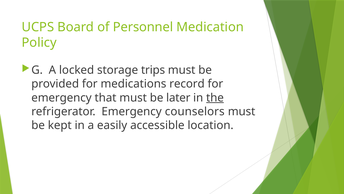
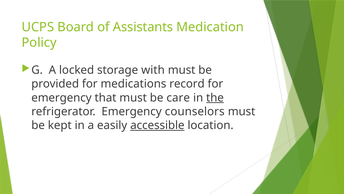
Personnel: Personnel -> Assistants (143, 27)
trips: trips -> with (153, 70)
later: later -> care (178, 97)
accessible underline: none -> present (157, 125)
